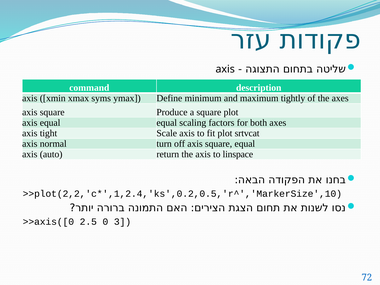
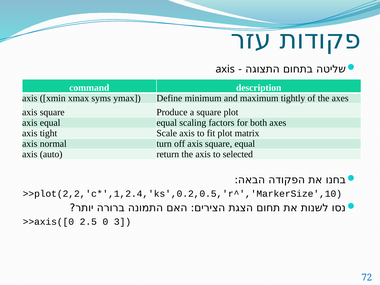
srtvcat: srtvcat -> matrix (247, 133)
linspace: linspace -> selected (238, 154)
